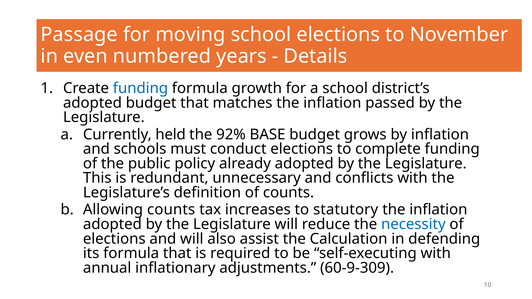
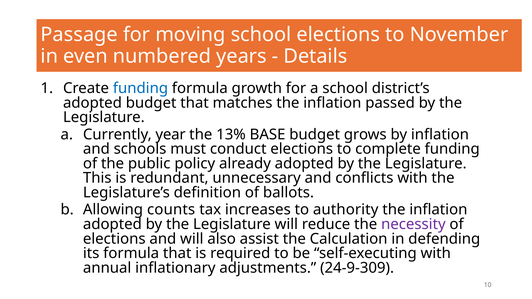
held: held -> year (171, 135)
92%: 92% -> 13% (231, 135)
of counts: counts -> ballots (288, 193)
statutory: statutory -> authority (346, 210)
necessity colour: blue -> purple (413, 224)
60-9-309: 60-9-309 -> 24-9-309 (357, 268)
